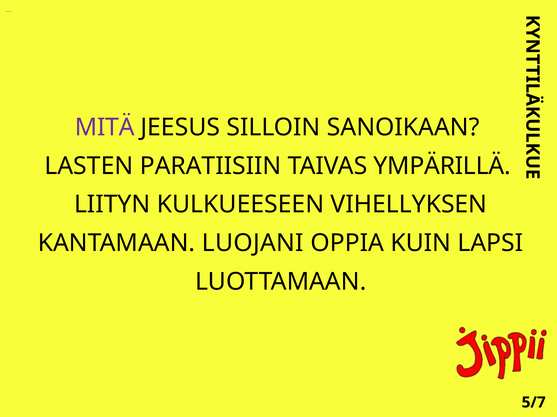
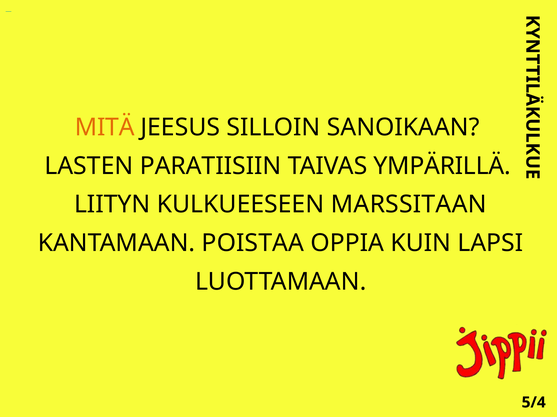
MITÄ colour: purple -> orange (105, 128)
VIHELLYKSEN: VIHELLYKSEN -> MARSSITAAN (409, 205)
LUOJANI: LUOJANI -> POISTAA (253, 243)
5/7: 5/7 -> 5/4 (534, 403)
